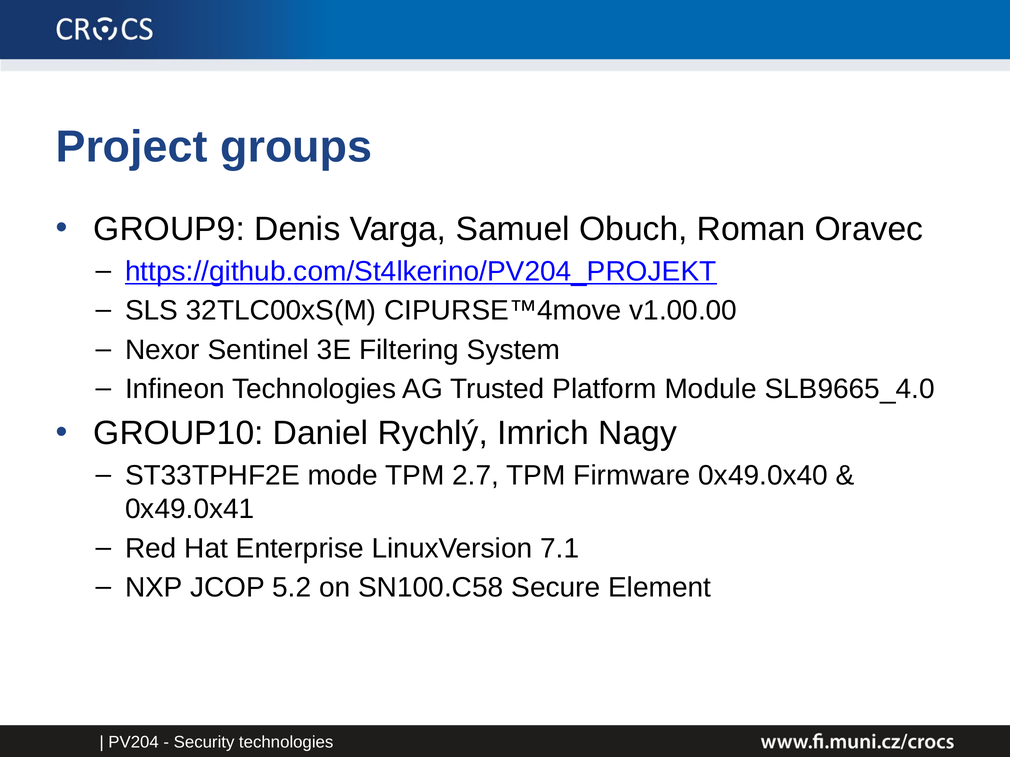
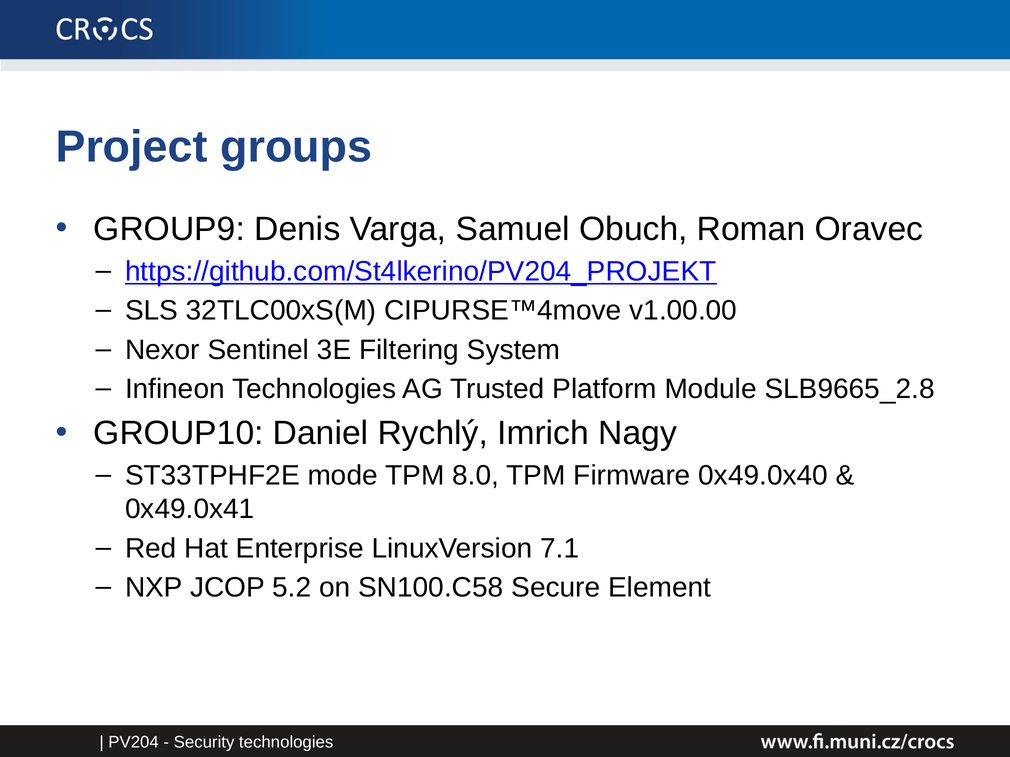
SLB9665_4.0: SLB9665_4.0 -> SLB9665_2.8 (850, 389)
2.7: 2.7 -> 8.0 (476, 476)
